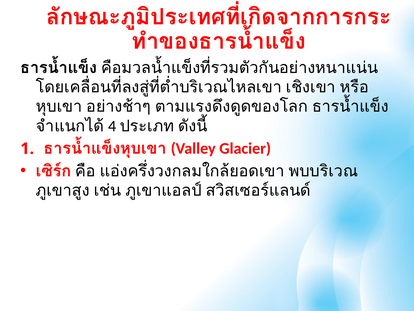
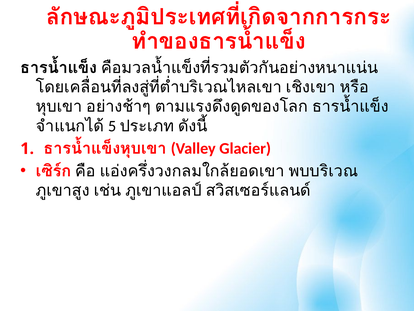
4: 4 -> 5 (112, 126)
